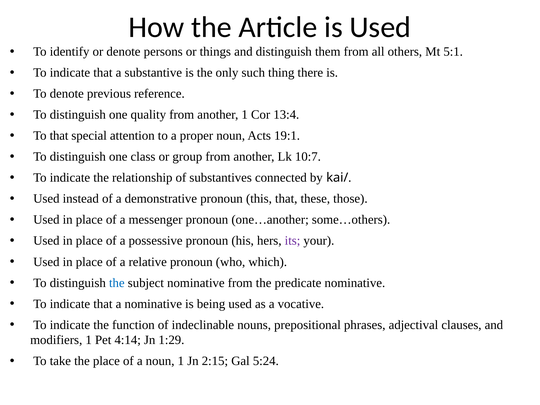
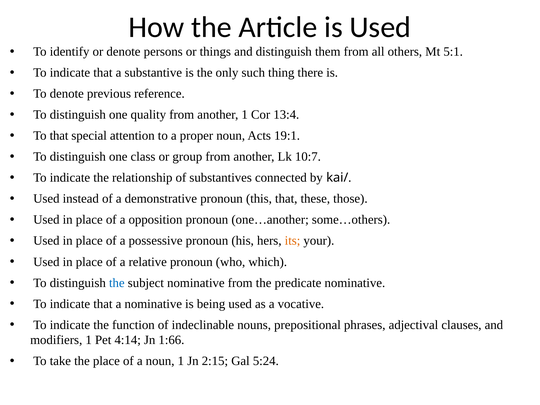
messenger: messenger -> opposition (156, 220)
its colour: purple -> orange (293, 241)
1:29: 1:29 -> 1:66 (171, 340)
